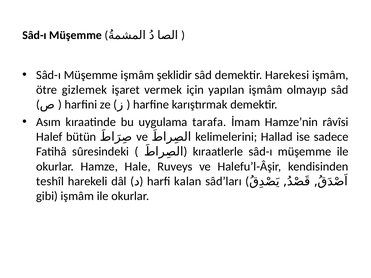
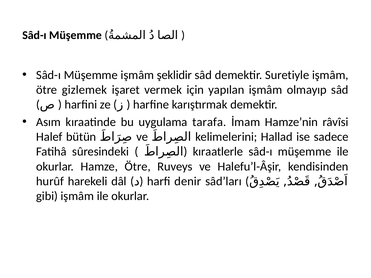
Harekesi: Harekesi -> Suretiyle (287, 75)
Hamze Hale: Hale -> Ötre (138, 167)
teshîl: teshîl -> hurûf (50, 181)
kalan: kalan -> denir (188, 181)
